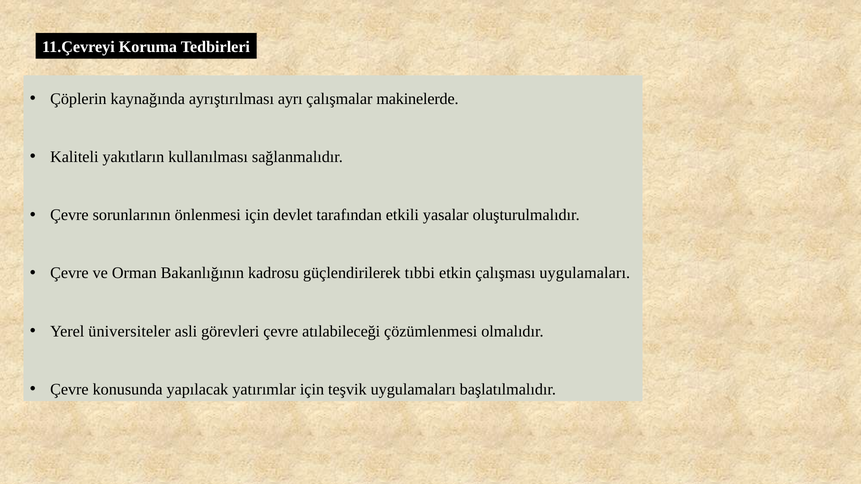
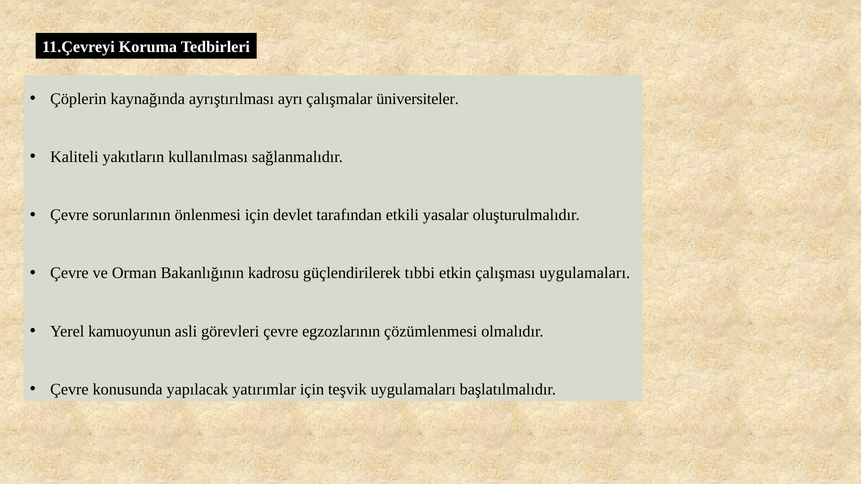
makinelerde: makinelerde -> üniversiteler (418, 99)
üniversiteler: üniversiteler -> kamuoyunun (130, 331)
atılabileceği: atılabileceği -> egzozlarının (341, 331)
